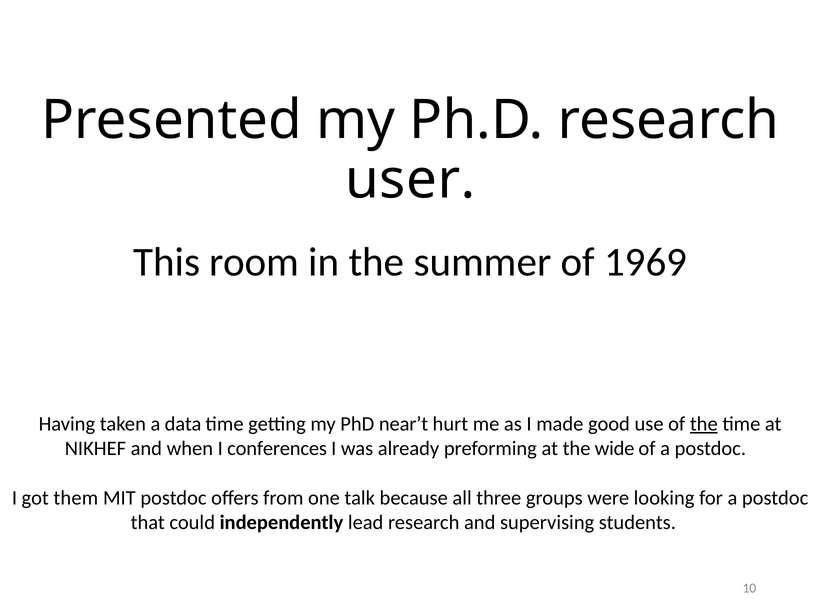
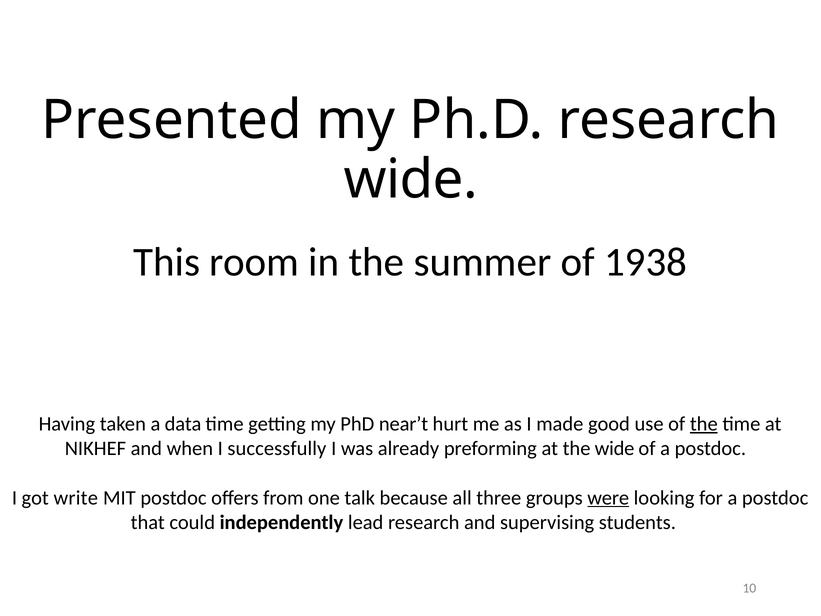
user: user -> wide (411, 179)
1969: 1969 -> 1938 (646, 262)
conferences: conferences -> successfully (277, 448)
them: them -> write (76, 498)
were underline: none -> present (608, 498)
